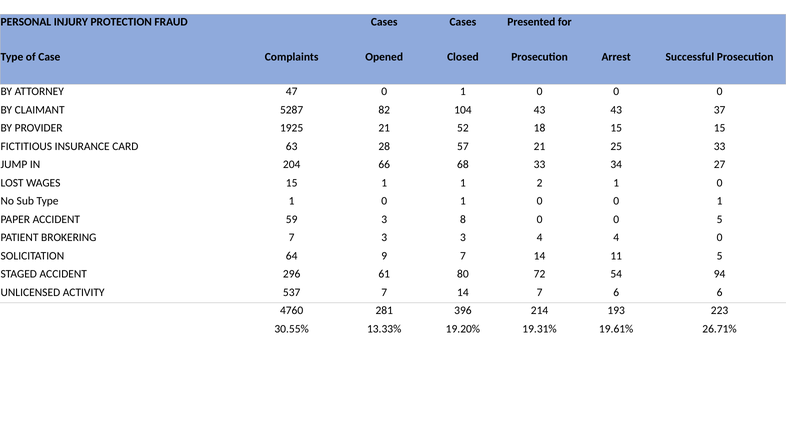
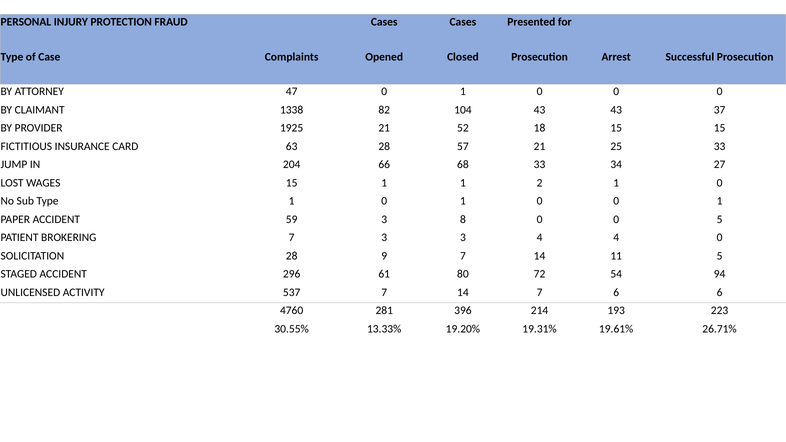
5287: 5287 -> 1338 (292, 110)
SOLICITATION 64: 64 -> 28 (292, 256)
